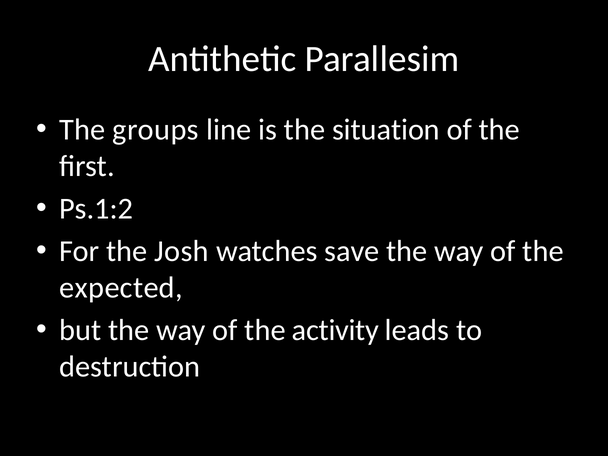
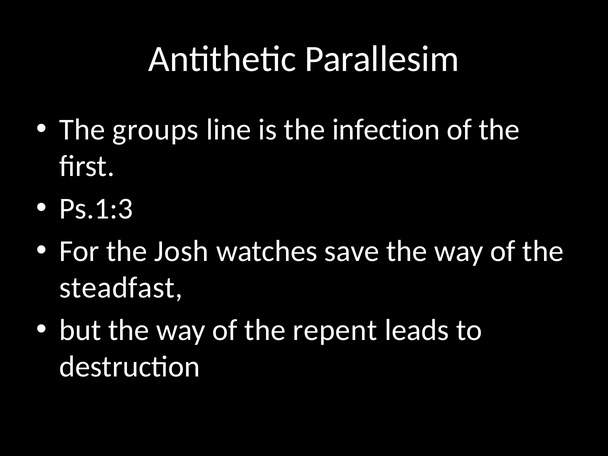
situation: situation -> infection (386, 130)
Ps.1:2: Ps.1:2 -> Ps.1:3 (96, 209)
expected: expected -> steadfast (121, 288)
activity: activity -> repent (335, 330)
